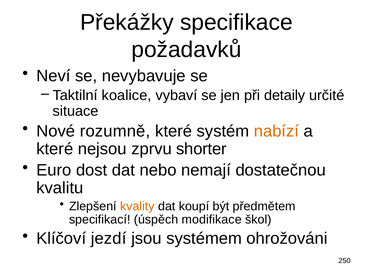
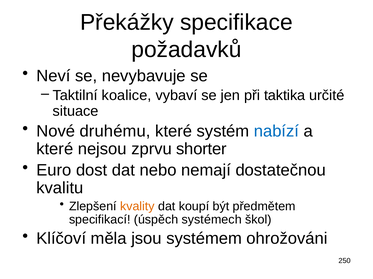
detaily: detaily -> taktika (285, 96)
rozumně: rozumně -> druhému (115, 131)
nabízí colour: orange -> blue (276, 131)
modifikace: modifikace -> systémech (212, 220)
jezdí: jezdí -> měla (109, 239)
